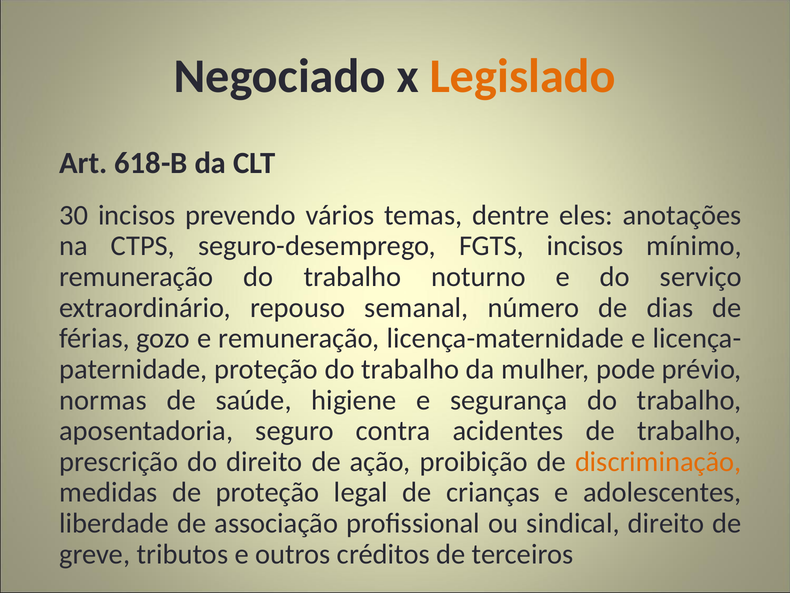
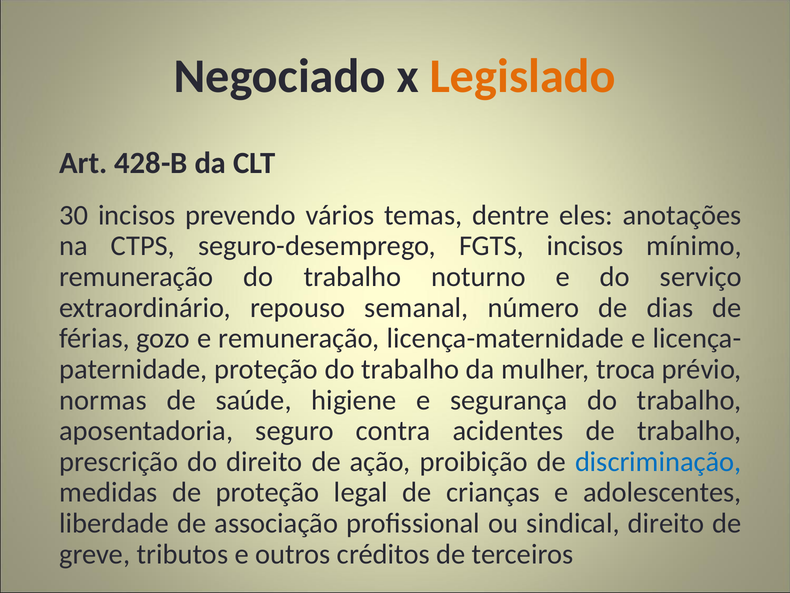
618-B: 618-B -> 428-B (151, 163)
pode: pode -> troca (626, 369)
discriminação colour: orange -> blue (658, 461)
